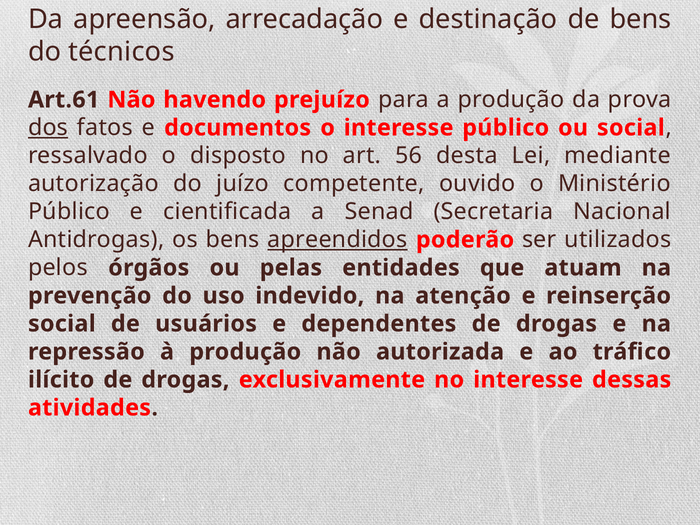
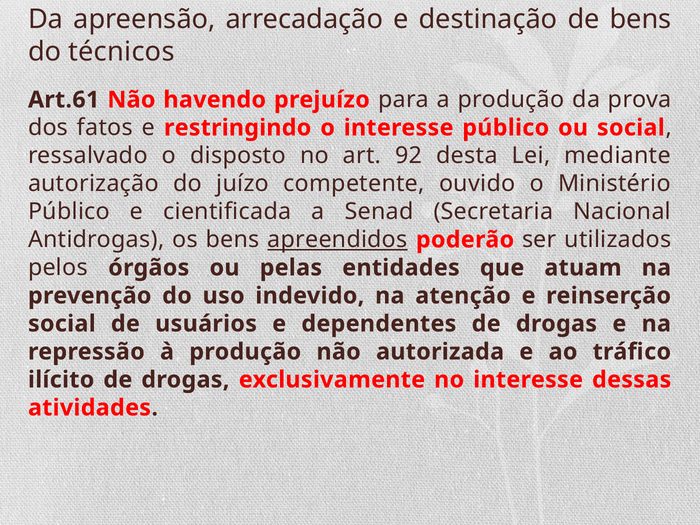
dos underline: present -> none (48, 128)
documentos: documentos -> restringindo (238, 128)
56: 56 -> 92 (409, 156)
